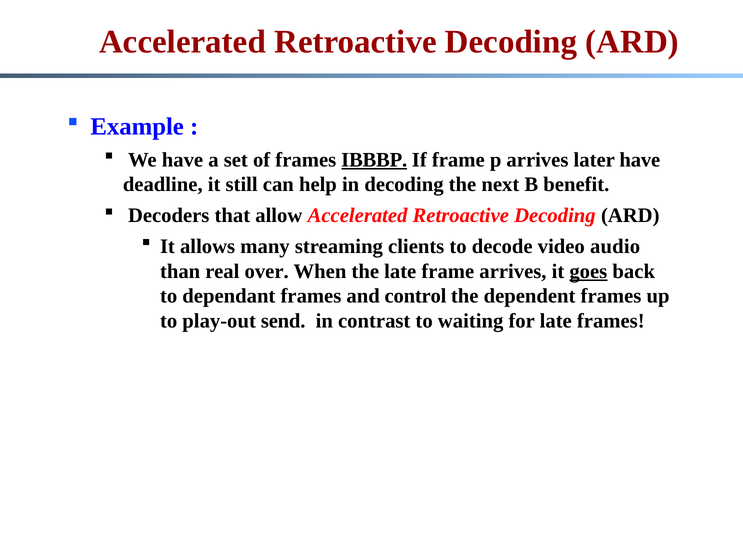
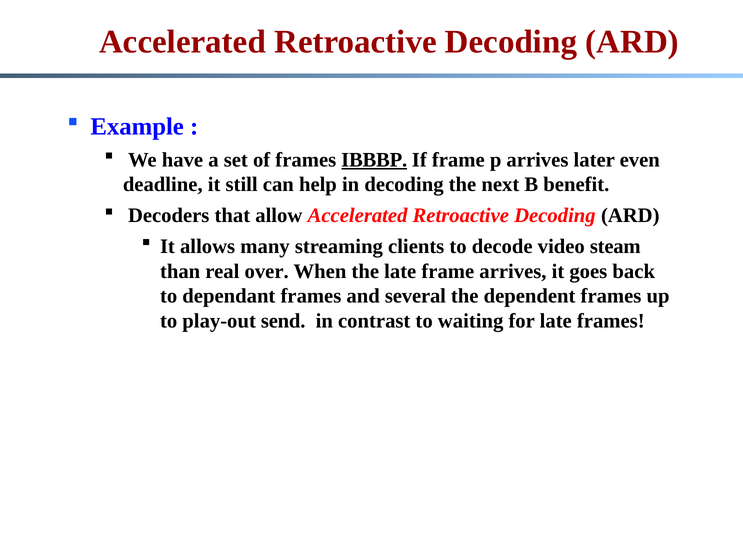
later have: have -> even (640, 160)
audio: audio -> steam (615, 247)
goes underline: present -> none (588, 271)
control: control -> several (415, 296)
